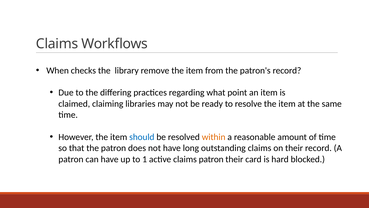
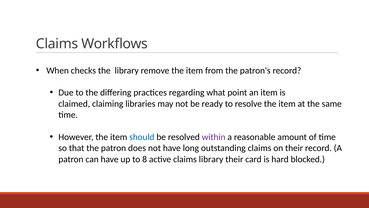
within colour: orange -> purple (214, 137)
1: 1 -> 8 (145, 159)
claims patron: patron -> library (211, 159)
